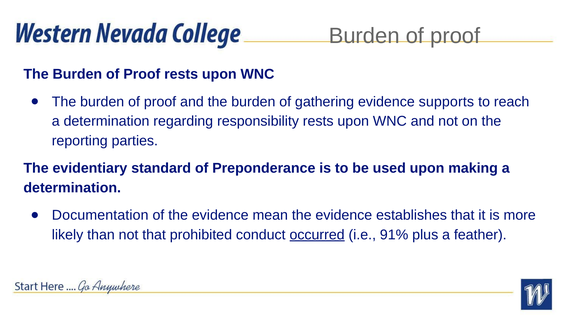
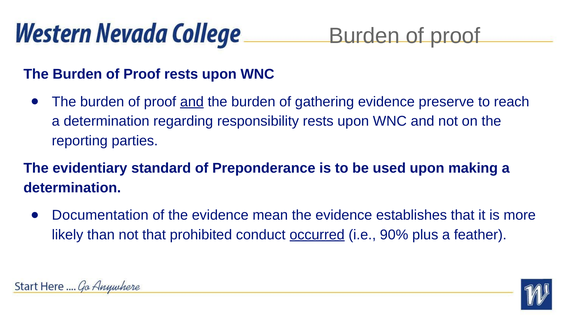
and underline: none -> present (192, 102)
supports: supports -> preserve (446, 102)
91%: 91% -> 90% (394, 235)
